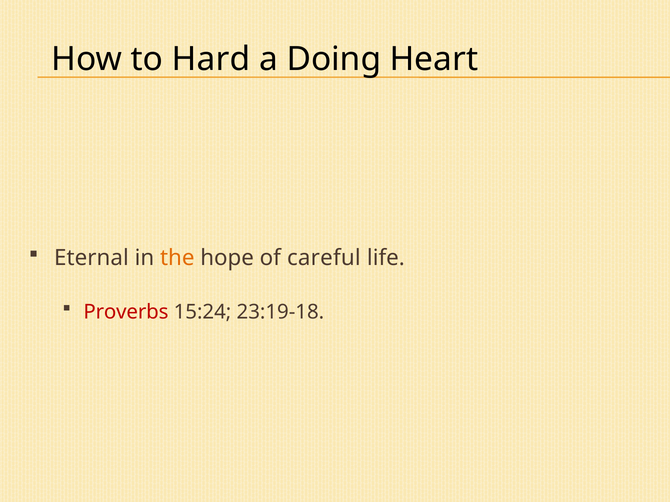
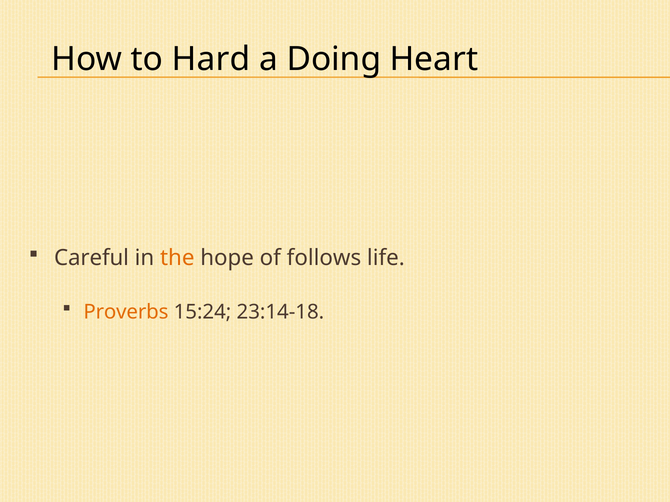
Eternal: Eternal -> Careful (92, 258)
careful: careful -> follows (324, 258)
Proverbs colour: red -> orange (126, 312)
23:19-18: 23:19-18 -> 23:14-18 (280, 312)
